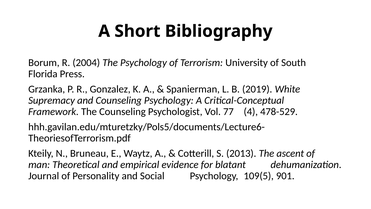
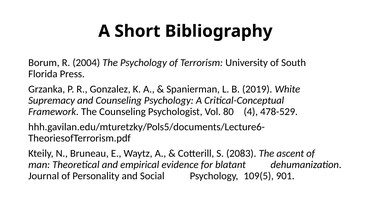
77: 77 -> 80 (228, 112)
2013: 2013 -> 2083 (241, 153)
